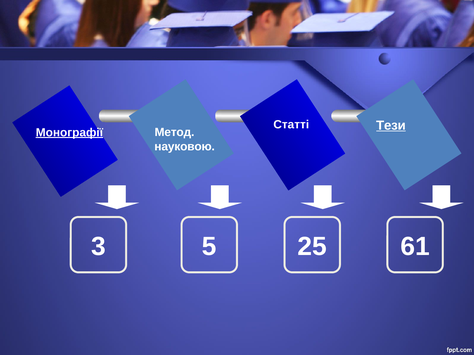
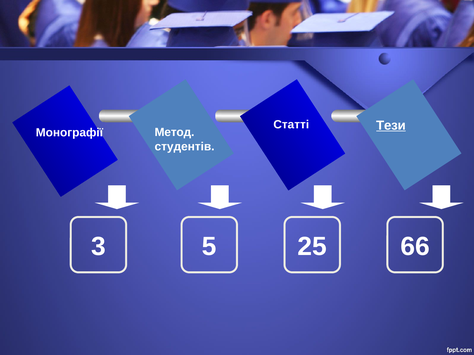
Монографії underline: present -> none (69, 133)
науковою: науковою -> студентів (185, 147)
61: 61 -> 66 (415, 247)
